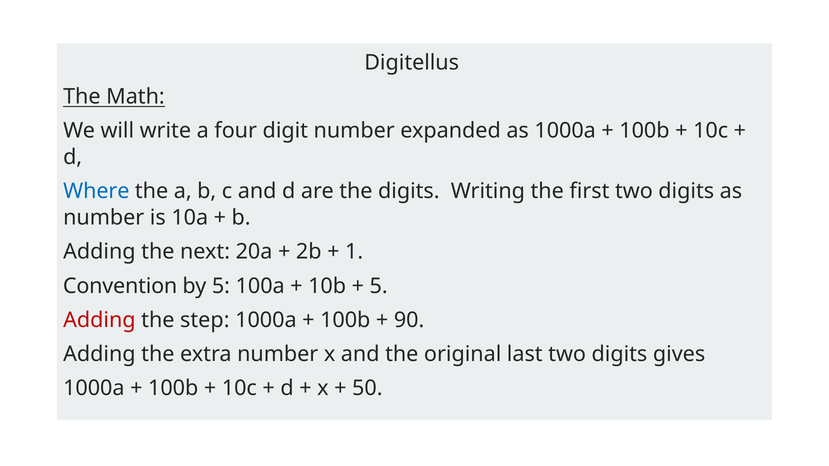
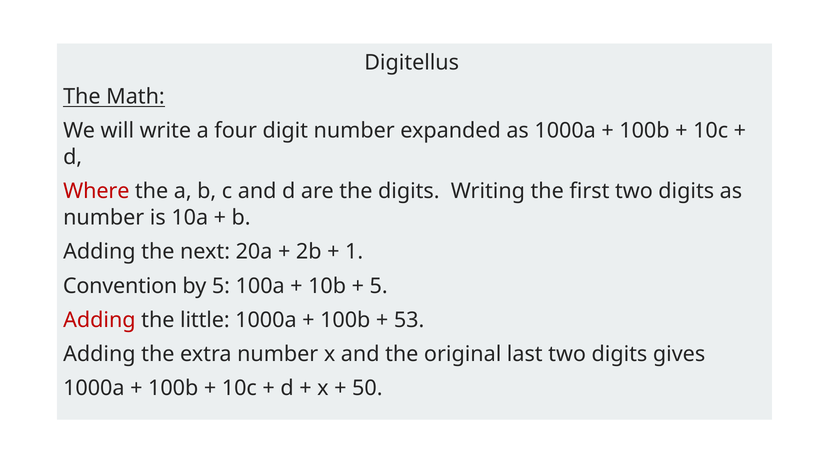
Where colour: blue -> red (96, 191)
step: step -> little (205, 320)
90: 90 -> 53 (409, 320)
